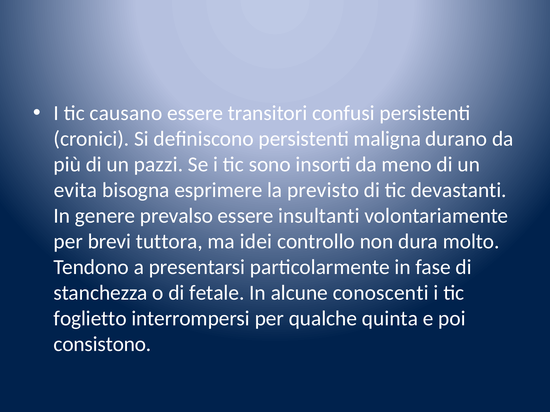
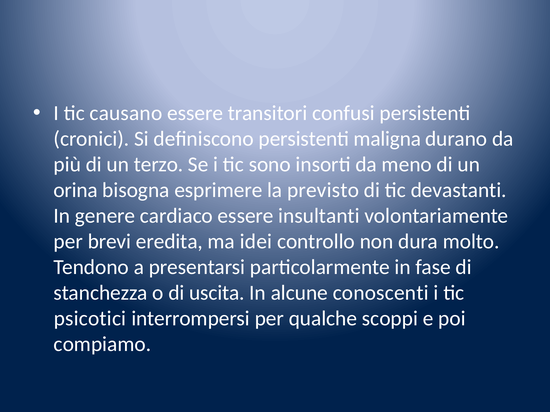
pazzi: pazzi -> terzo (159, 165)
evita: evita -> orina (76, 190)
prevalso: prevalso -> cardiaco (176, 216)
tuttora: tuttora -> eredita (169, 242)
fetale: fetale -> uscita (217, 293)
foglietto: foglietto -> psicotici (90, 319)
quinta: quinta -> scoppi (390, 319)
consistono: consistono -> compiamo (102, 344)
